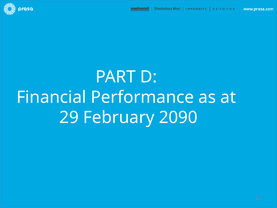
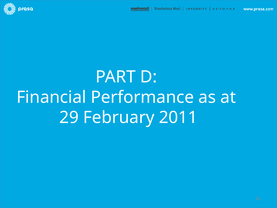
2090: 2090 -> 2011 (178, 117)
